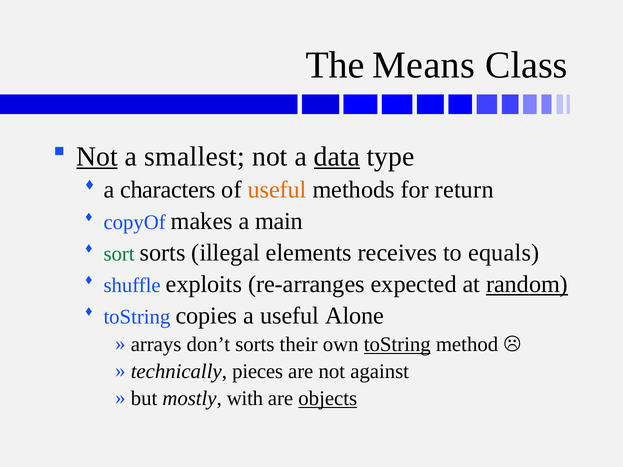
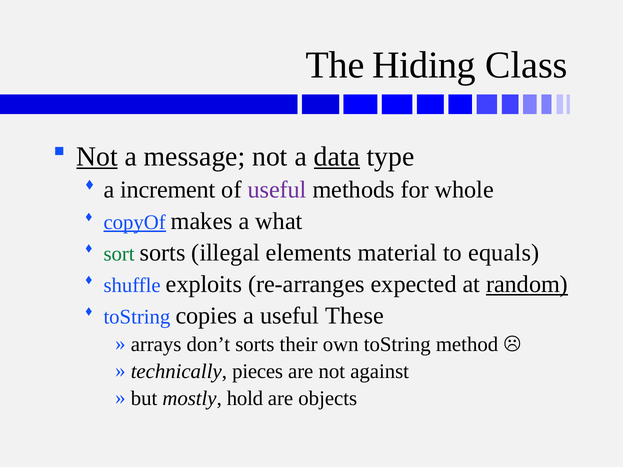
Means: Means -> Hiding (424, 65)
smallest: smallest -> message (195, 157)
characters: characters -> increment (168, 190)
useful colour: orange -> purple (277, 190)
return: return -> whole (464, 190)
copyOf underline: none -> present (135, 223)
main: main -> what (279, 221)
receives: receives -> material (397, 253)
Alone: Alone -> These (355, 316)
toString underline: present -> none (397, 345)
with: with -> hold (245, 399)
objects underline: present -> none (328, 399)
